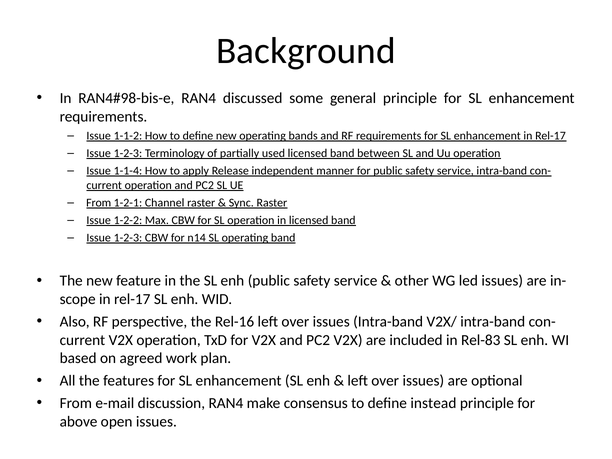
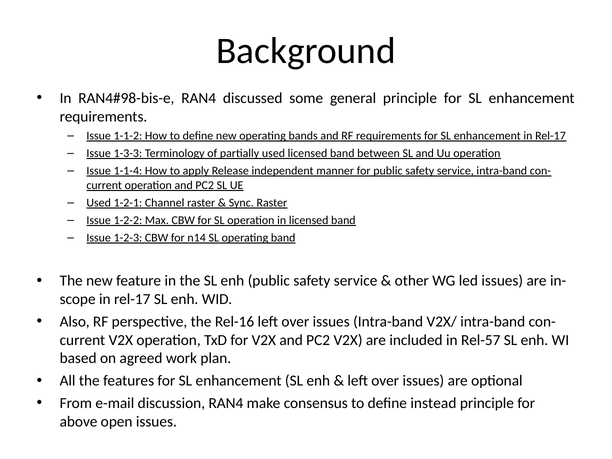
1-2-3: 1-2-3 -> 1-3-3 (128, 153)
From: From -> Used (99, 203)
Rel-83: Rel-83 -> Rel-57 (481, 340)
